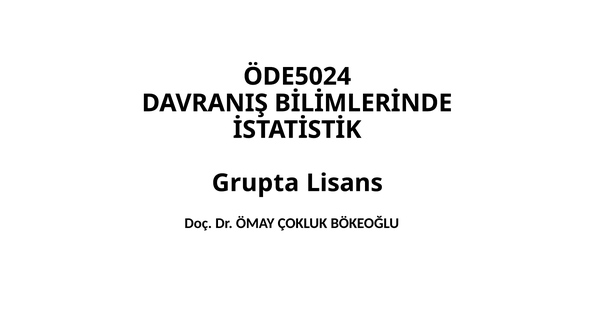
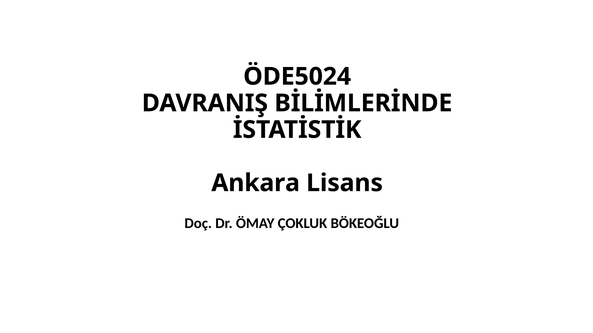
Grupta: Grupta -> Ankara (256, 183)
